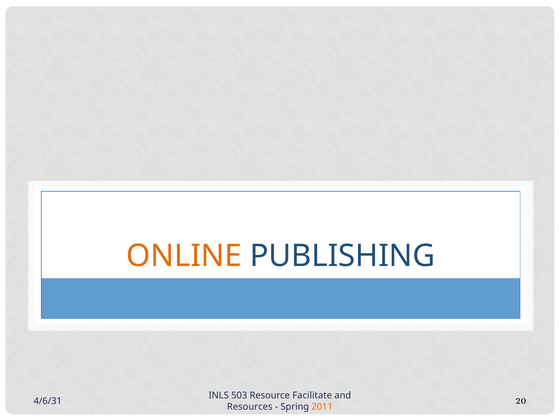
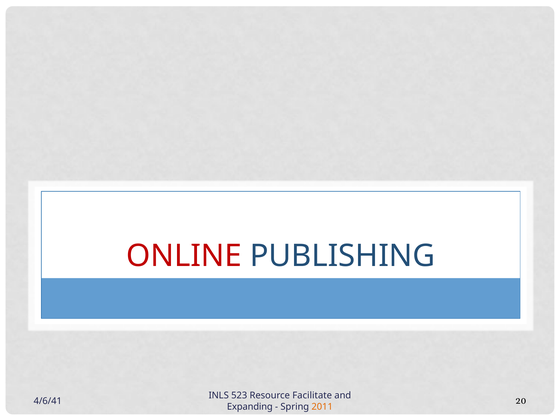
ONLINE colour: orange -> red (184, 256)
503: 503 -> 523 (239, 395)
4/6/31: 4/6/31 -> 4/6/41 (48, 401)
Resources: Resources -> Expanding (250, 407)
